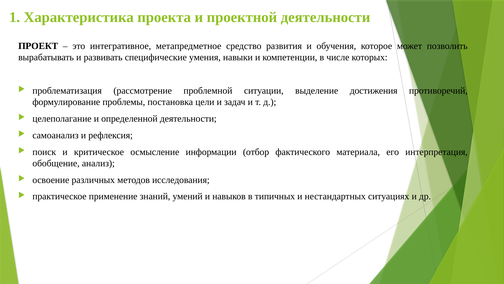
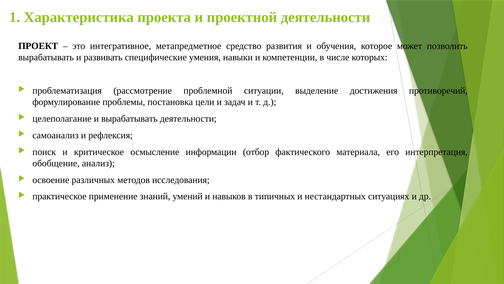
и определенной: определенной -> вырабатывать (129, 118)
